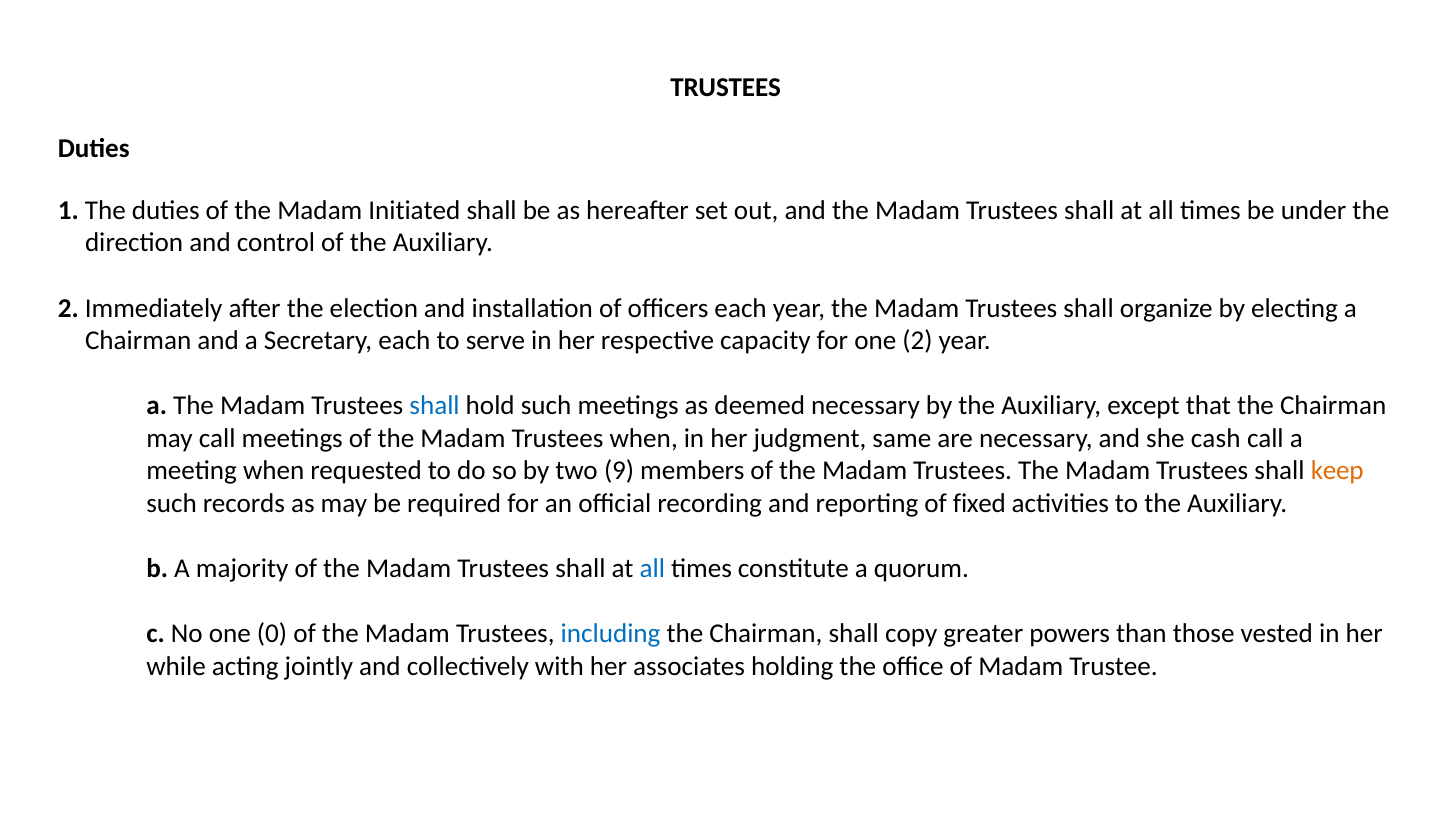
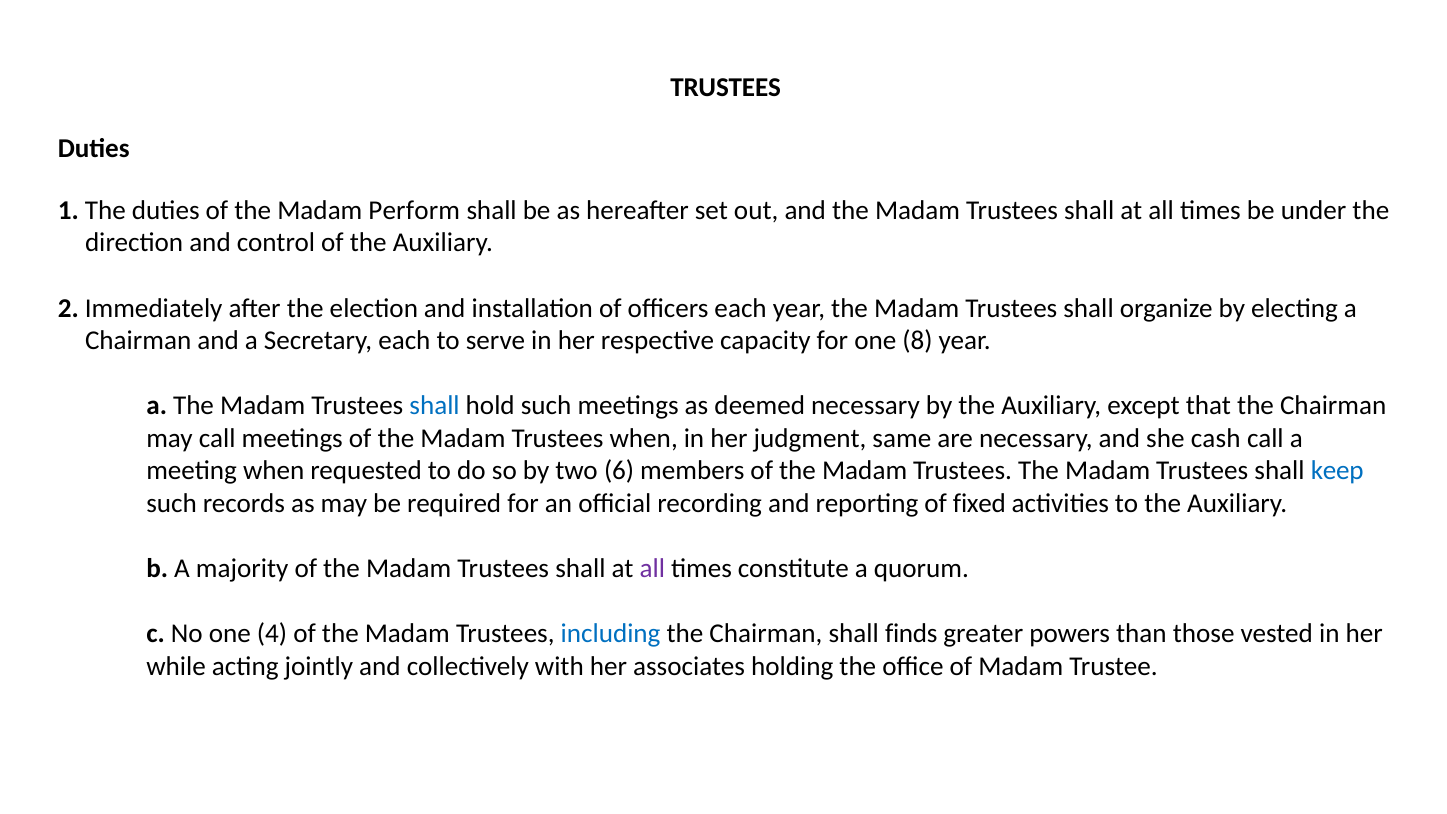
Initiated: Initiated -> Perform (414, 210)
one 2: 2 -> 8 (917, 341)
9: 9 -> 6 (619, 471)
keep colour: orange -> blue (1337, 471)
all colour: blue -> purple (652, 569)
0: 0 -> 4 (272, 634)
copy: copy -> finds (911, 634)
